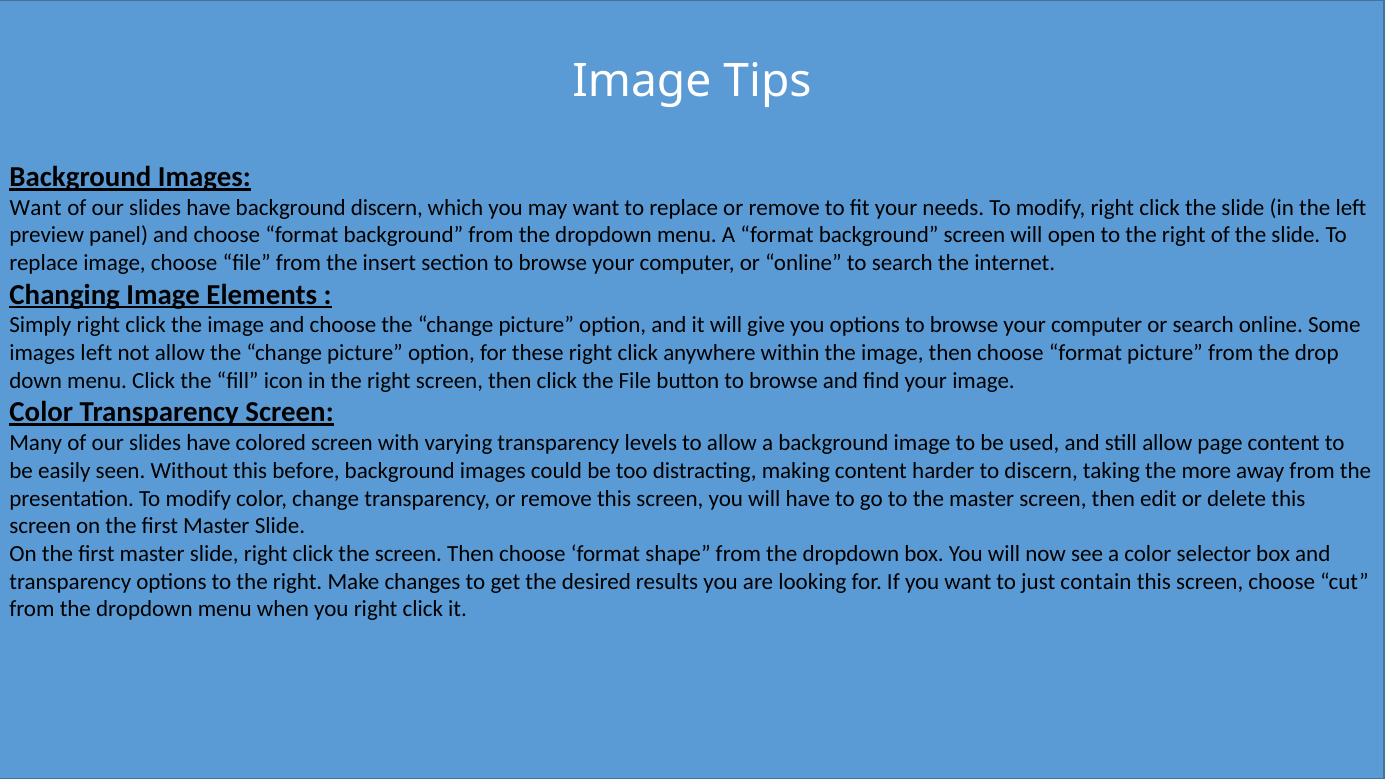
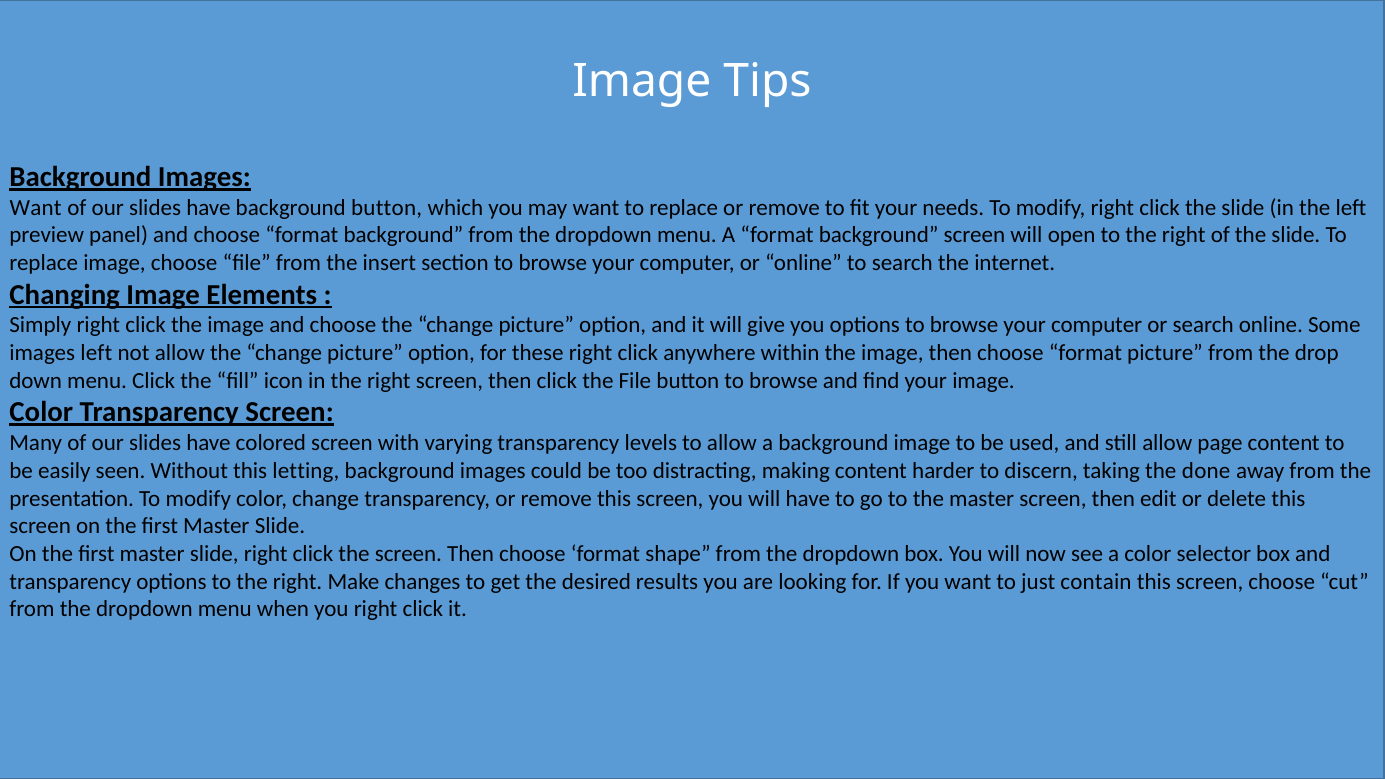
background discern: discern -> button (387, 208)
before: before -> letting (306, 471)
more: more -> done (1206, 471)
